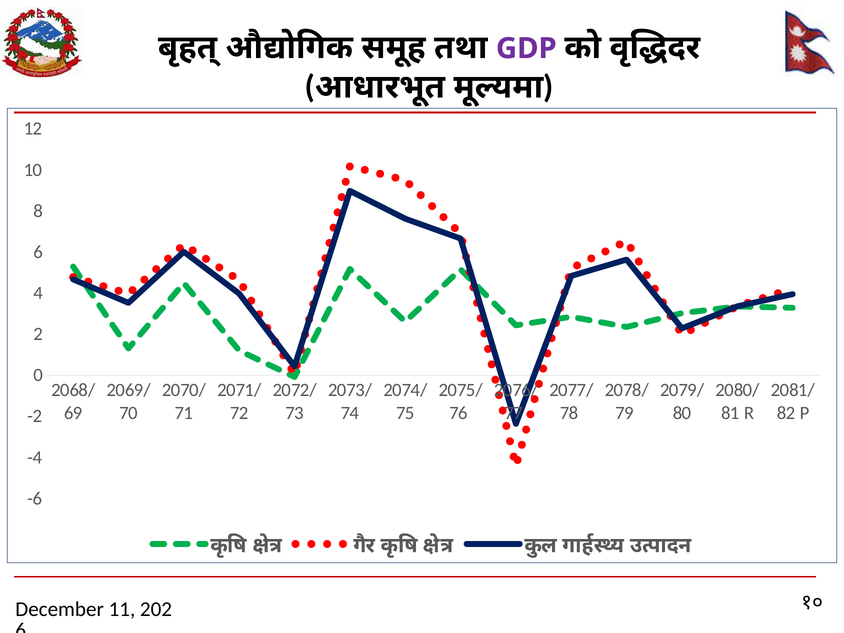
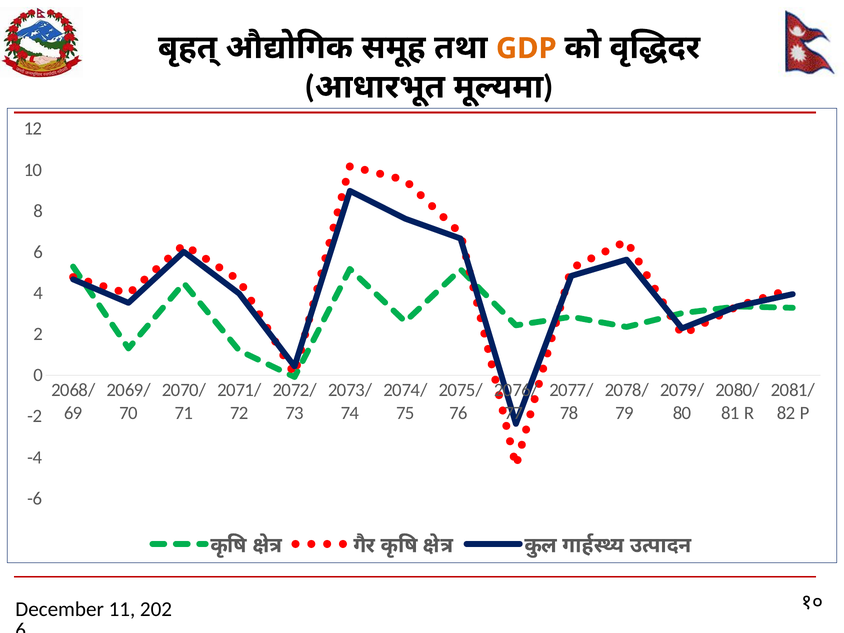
GDP colour: purple -> orange (526, 48)
